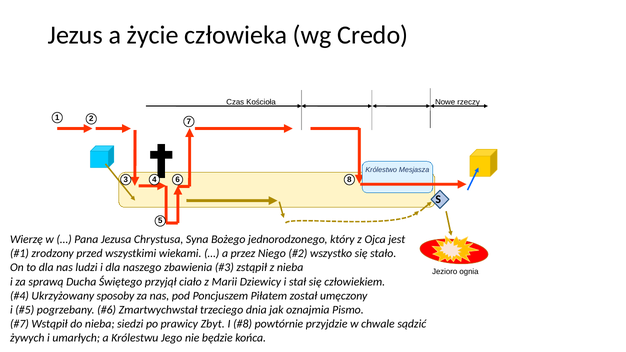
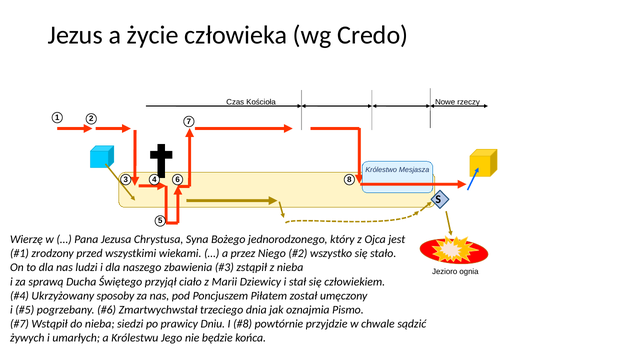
Zbyt: Zbyt -> Dniu (213, 324)
